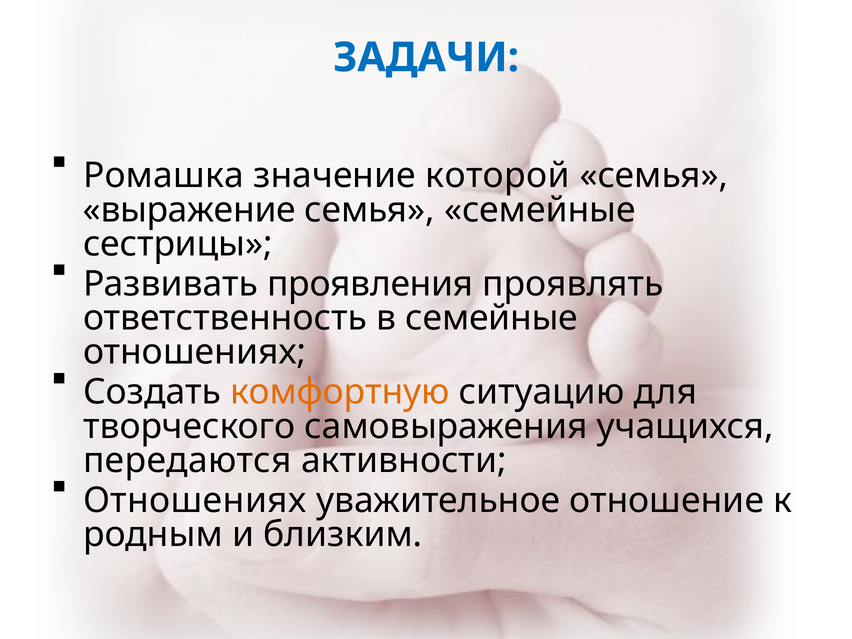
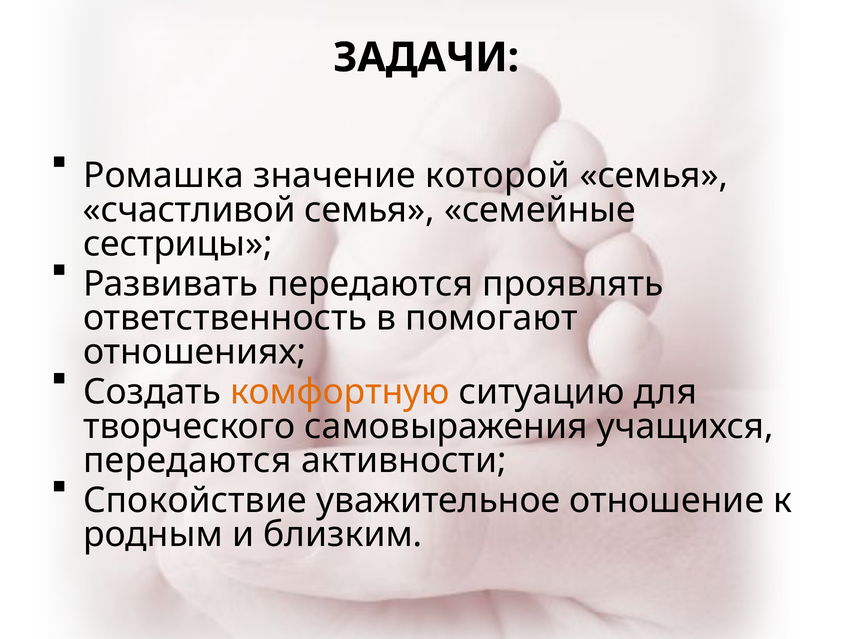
ЗАДАЧИ colour: blue -> black (426, 58)
выражение: выражение -> счастливой (189, 210)
Развивать проявления: проявления -> передаются (370, 284)
в семейные: семейные -> помогают (492, 318)
Отношениях: Отношениях -> Спокойствие (195, 501)
